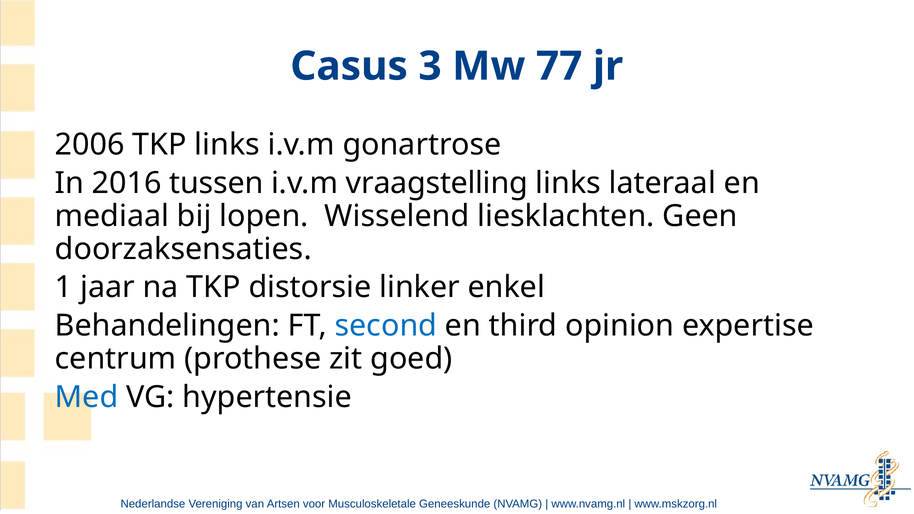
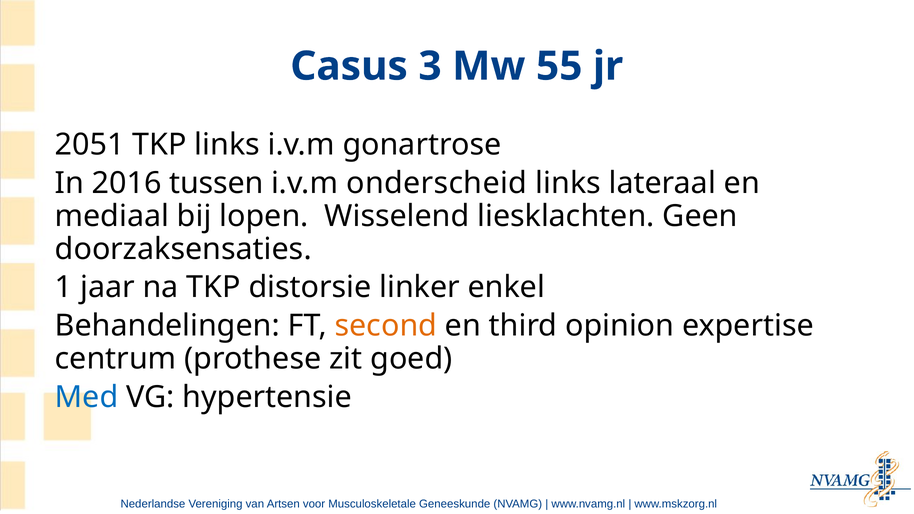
77: 77 -> 55 (559, 66)
2006: 2006 -> 2051 (90, 145)
vraagstelling: vraagstelling -> onderscheid (437, 183)
second colour: blue -> orange (386, 326)
